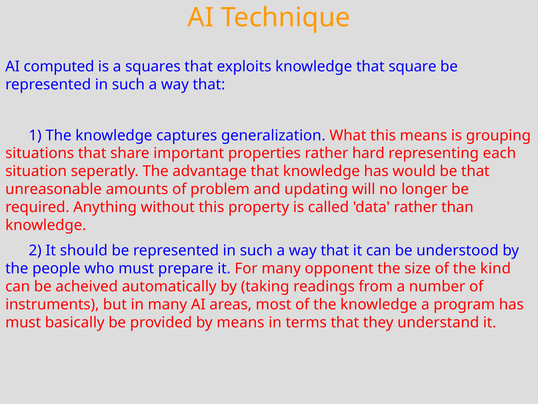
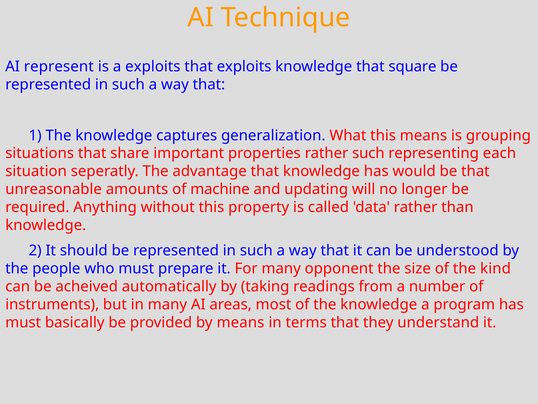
computed: computed -> represent (59, 66)
a squares: squares -> exploits (153, 66)
rather hard: hard -> such (368, 153)
problem: problem -> machine (220, 189)
